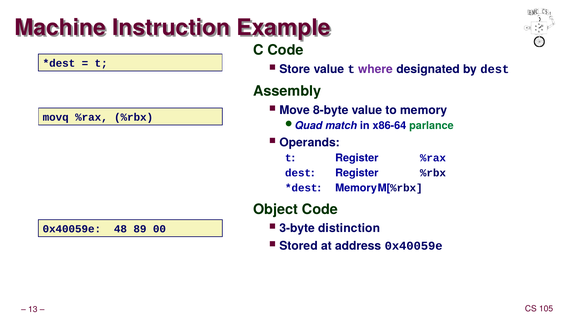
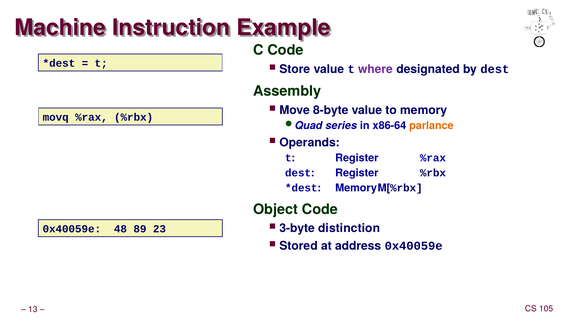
match: match -> series (341, 126)
parlance colour: green -> orange (431, 126)
00: 00 -> 23 (159, 229)
